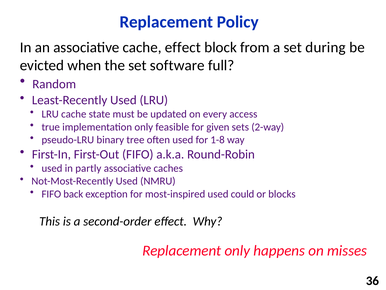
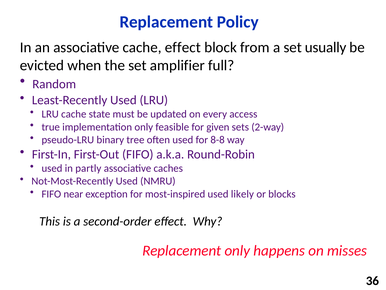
during: during -> usually (326, 47)
software: software -> amplifier (177, 65)
1-8: 1-8 -> 8-8 (218, 140)
back: back -> near (73, 194)
could: could -> likely (242, 194)
